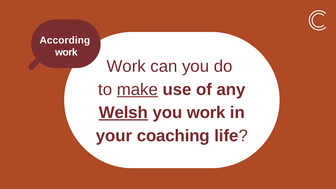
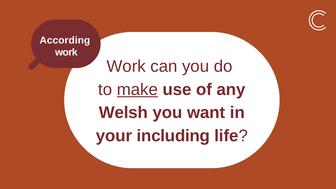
Welsh underline: present -> none (123, 113)
you work: work -> want (206, 113)
coaching: coaching -> including (173, 136)
